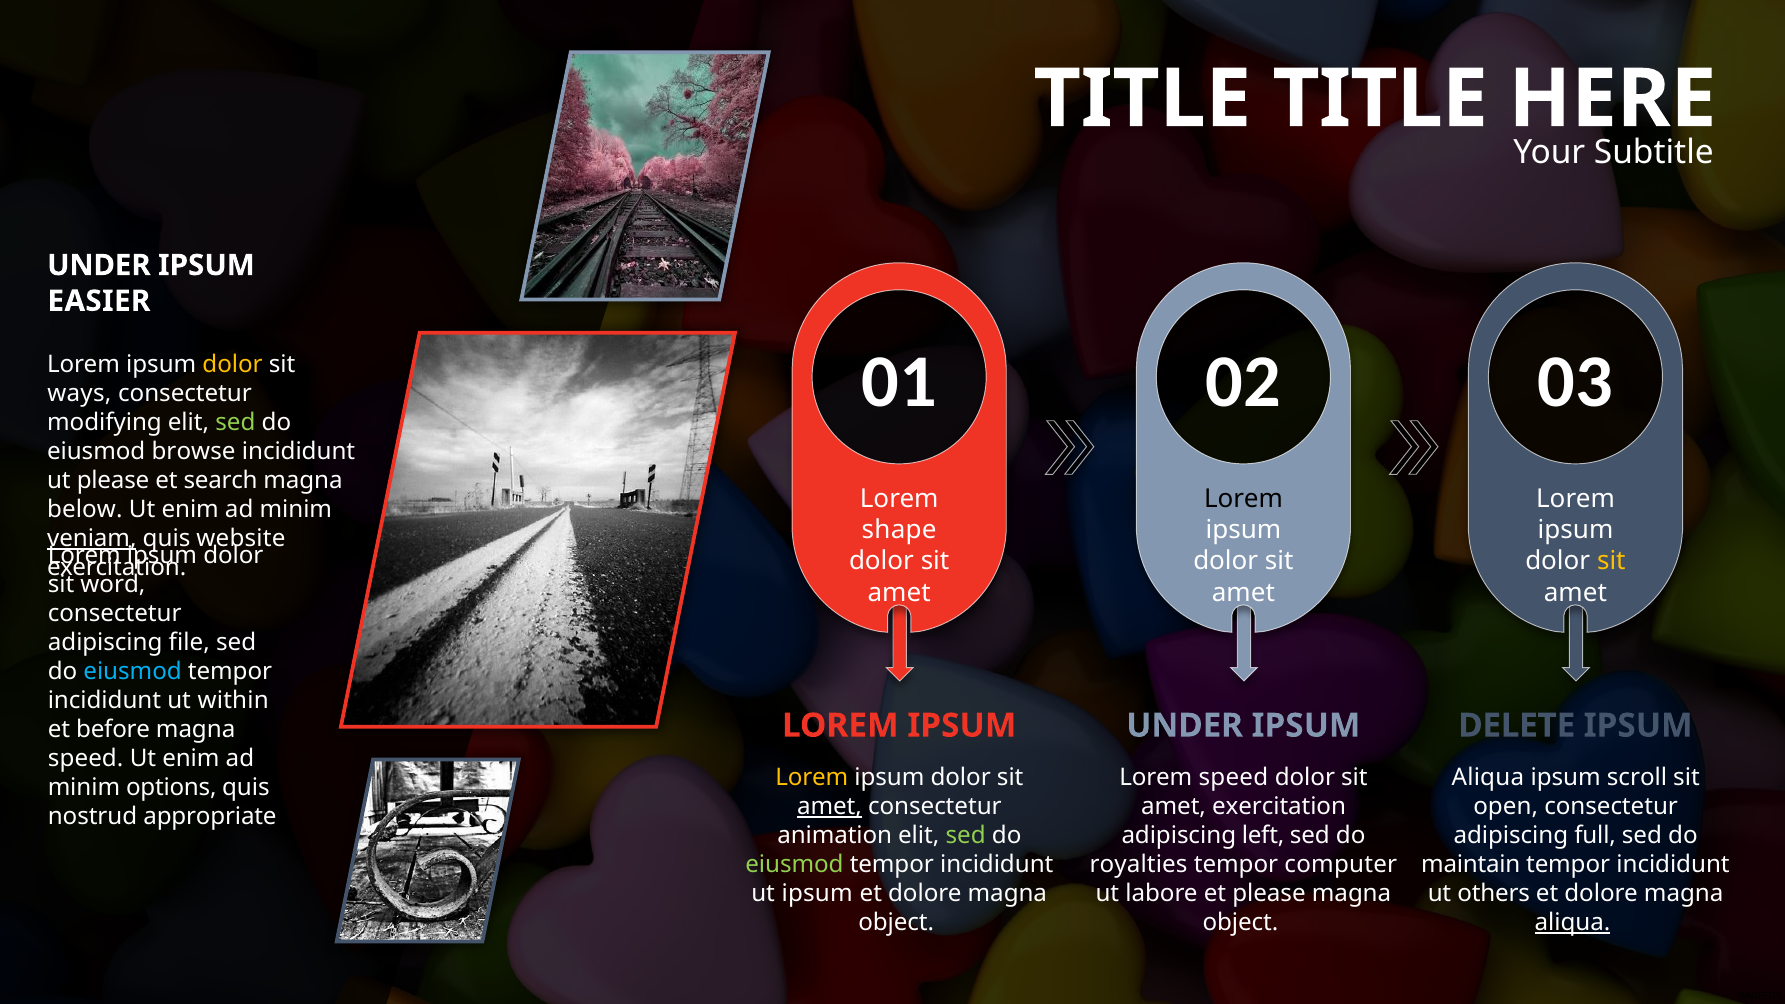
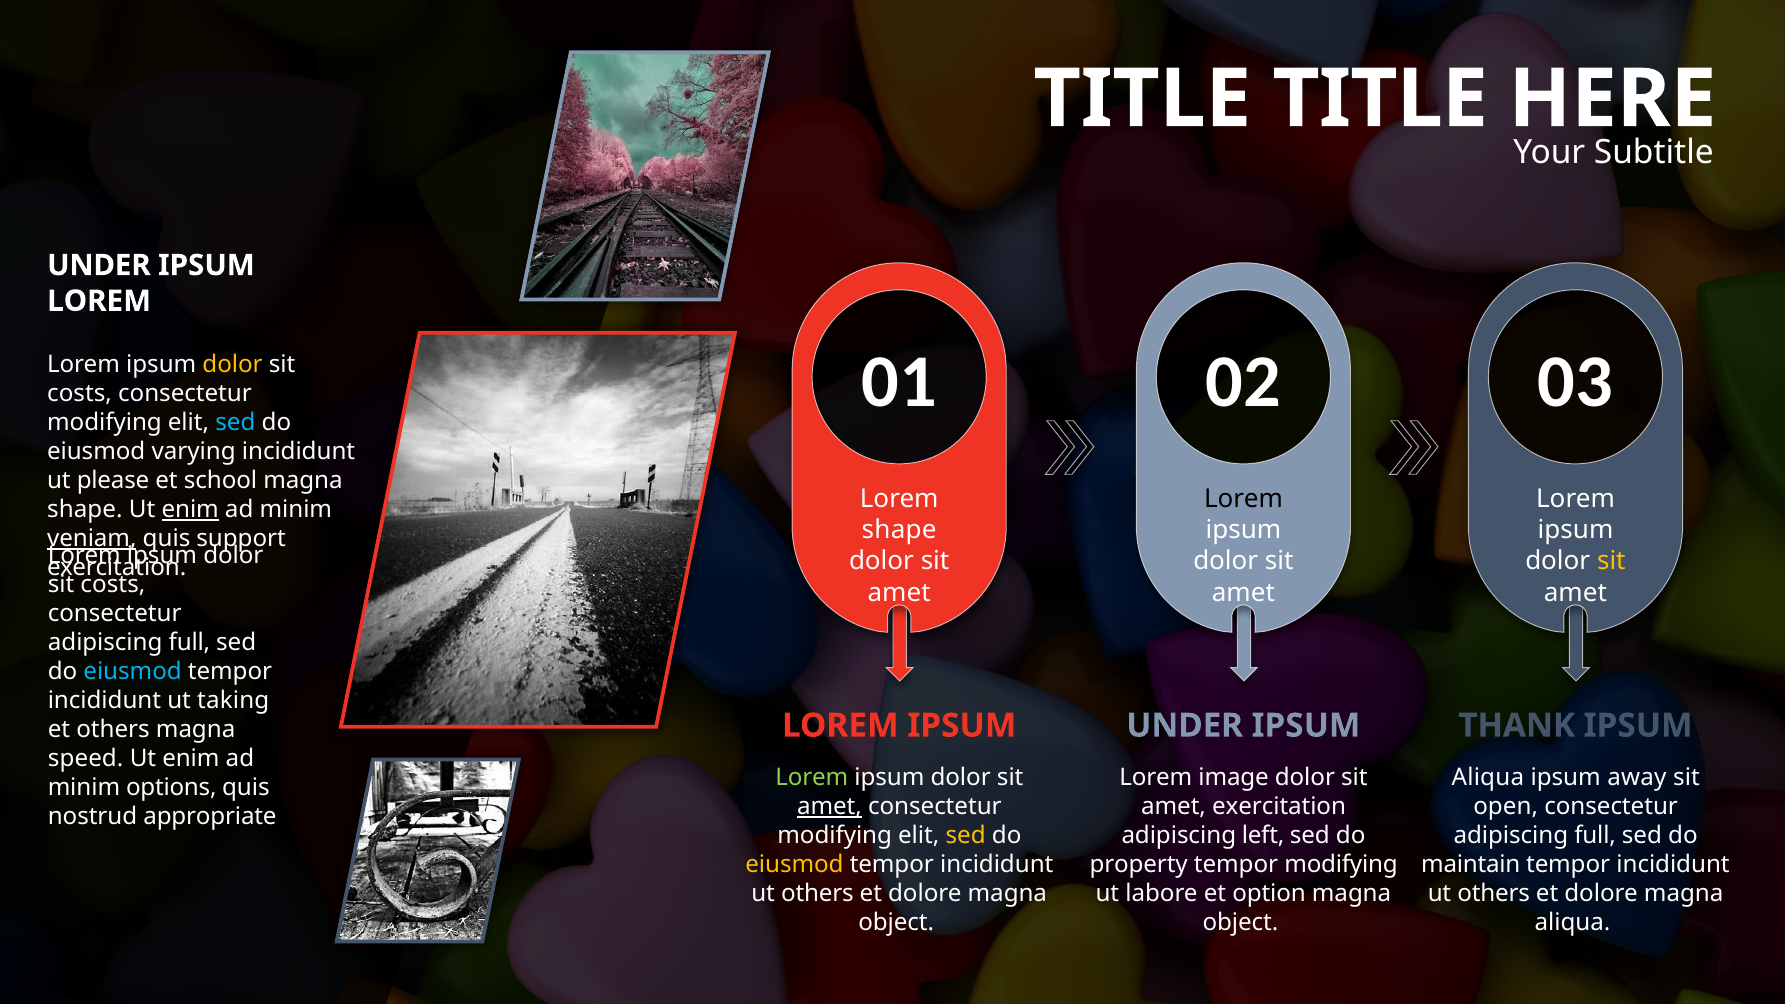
EASIER: EASIER -> LOREM (99, 301)
ways: ways -> costs (80, 393)
sed colour: light green -> light blue (235, 422)
browse: browse -> varying (194, 451)
search: search -> school (221, 480)
below: below -> shape (85, 509)
enim underline: none -> present (190, 509)
website: website -> support (241, 538)
word: word -> costs (113, 584)
file: file -> full (189, 642)
within: within -> taking (233, 701)
DELETE: DELETE -> THANK (1517, 726)
et before: before -> others (113, 730)
Lorem colour: yellow -> light green (812, 777)
Lorem speed: speed -> image (1234, 777)
scroll: scroll -> away (1637, 777)
animation: animation -> modifying (835, 835)
sed colour: light green -> yellow (966, 835)
eiusmod colour: light green -> yellow (794, 865)
royalties: royalties -> property (1139, 865)
tempor computer: computer -> modifying (1341, 865)
ipsum: ipsum -> others (817, 894)
et please: please -> option (1269, 894)
aliqua underline: present -> none (1572, 923)
